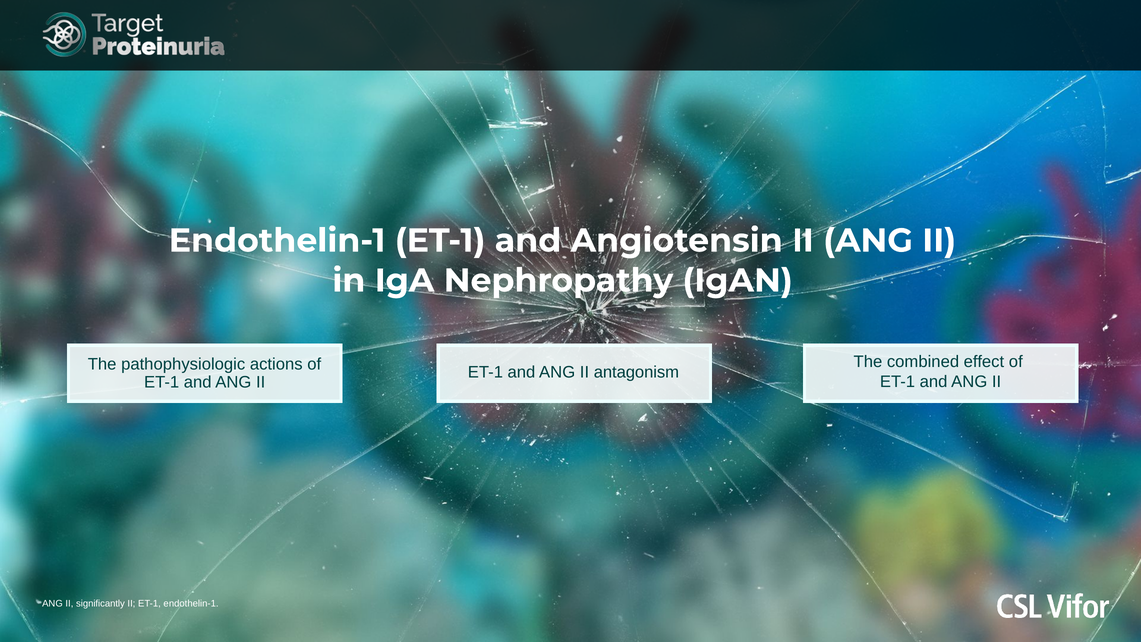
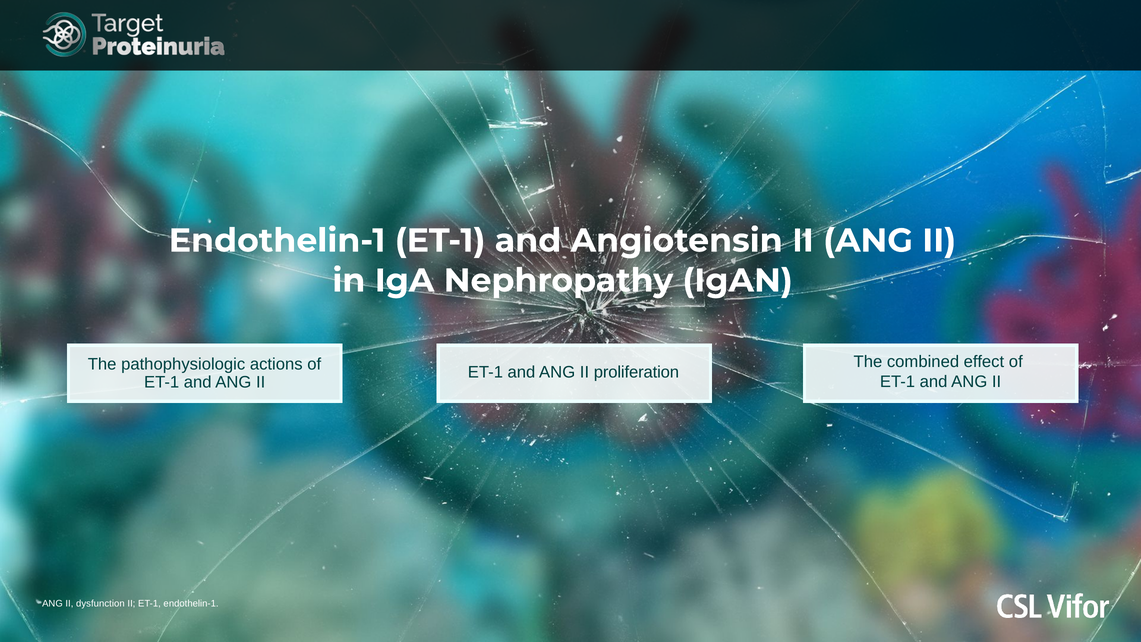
antagonism: antagonism -> proliferation (636, 372)
significantly: significantly -> dysfunction (100, 604)
